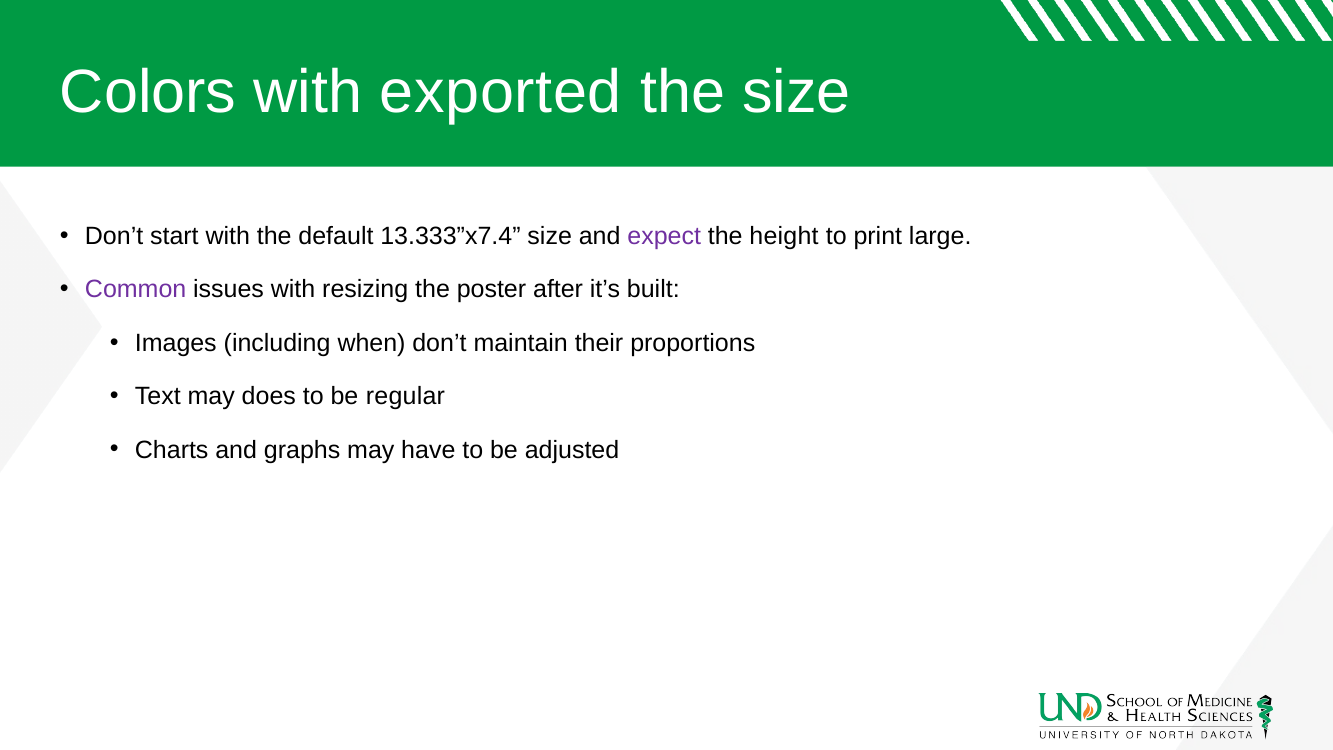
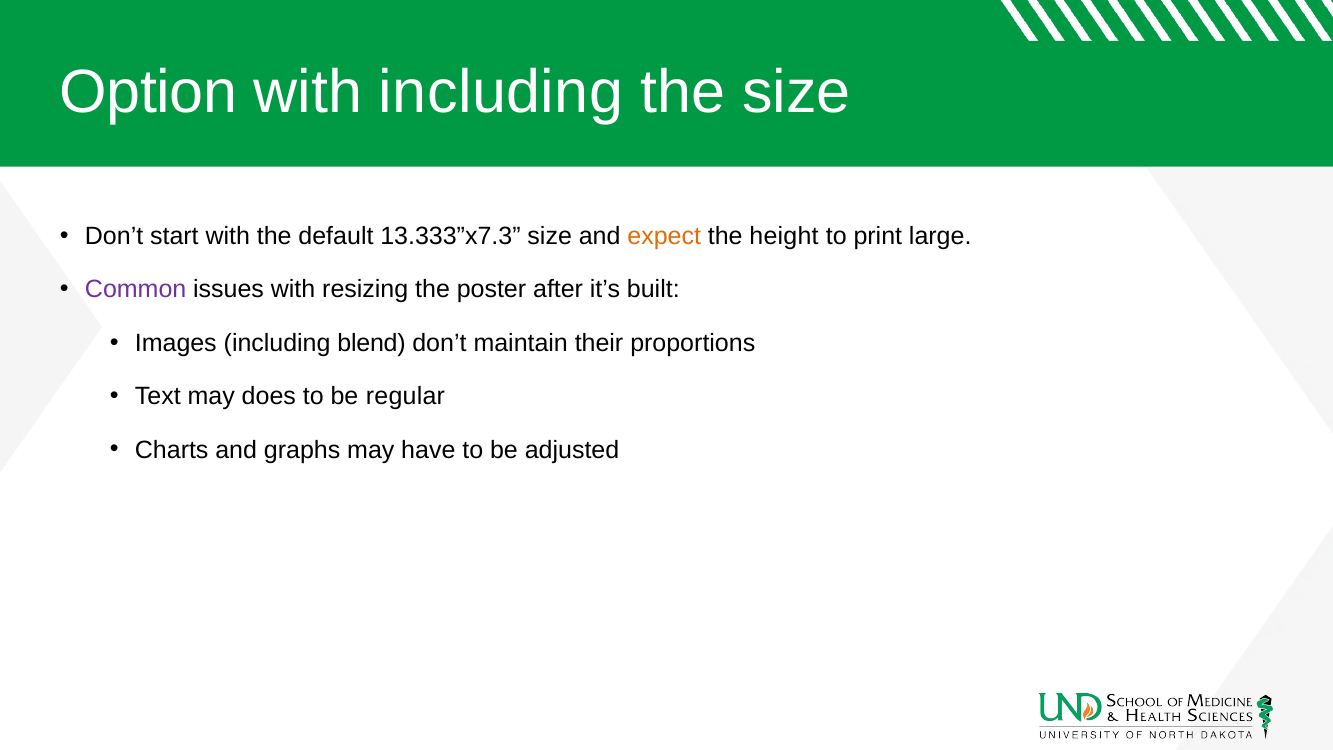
Colors: Colors -> Option (149, 92)
with exported: exported -> including (501, 92)
13.333”x7.4: 13.333”x7.4 -> 13.333”x7.3 (450, 236)
expect colour: purple -> orange (664, 236)
when: when -> blend (372, 343)
